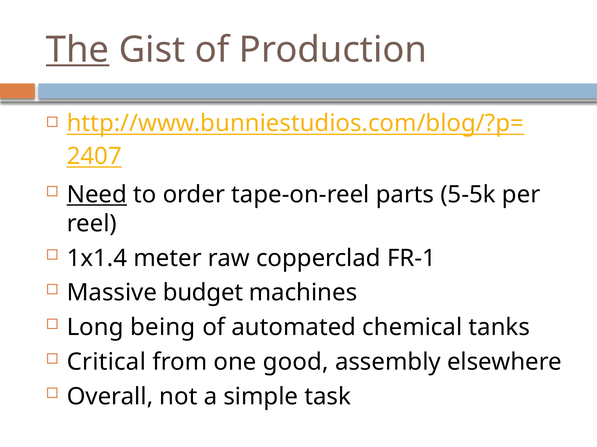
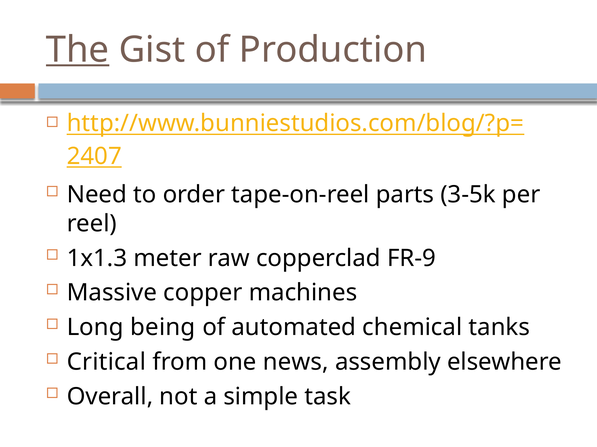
Need underline: present -> none (97, 195)
5-5k: 5-5k -> 3-5k (468, 195)
1x1.4: 1x1.4 -> 1x1.3 (97, 259)
FR-1: FR-1 -> FR-9 (412, 259)
budget: budget -> copper (203, 293)
good: good -> news (296, 363)
